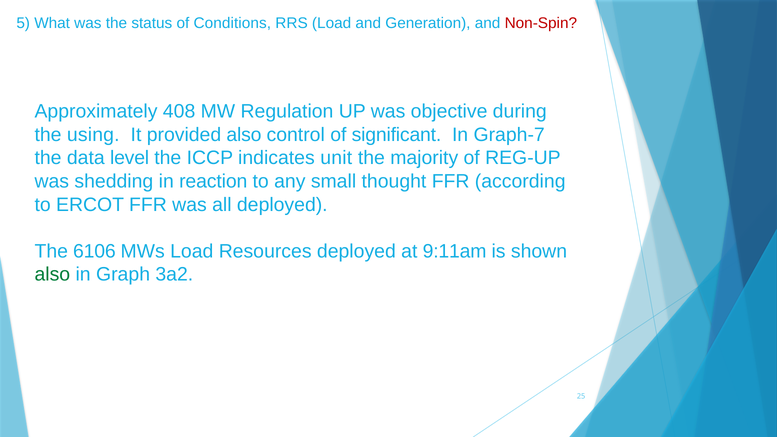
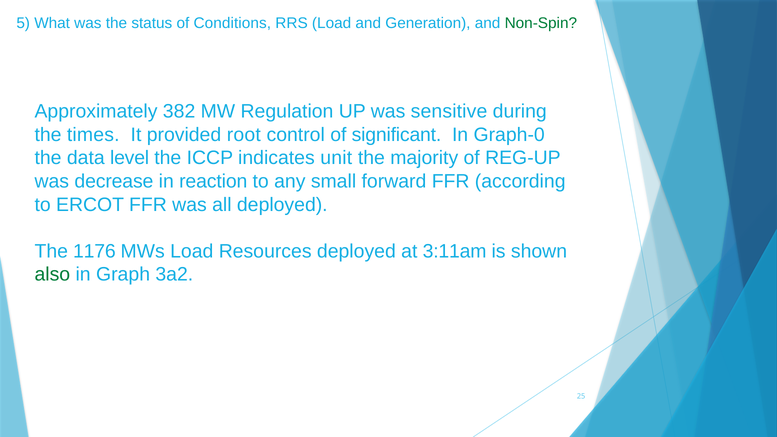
Non-Spin colour: red -> green (541, 23)
408: 408 -> 382 (179, 111)
objective: objective -> sensitive (449, 111)
using: using -> times (93, 135)
provided also: also -> root (244, 135)
Graph-7: Graph-7 -> Graph-0 (509, 135)
shedding: shedding -> decrease (114, 181)
thought: thought -> forward (394, 181)
6106: 6106 -> 1176 (94, 251)
9:11am: 9:11am -> 3:11am (455, 251)
